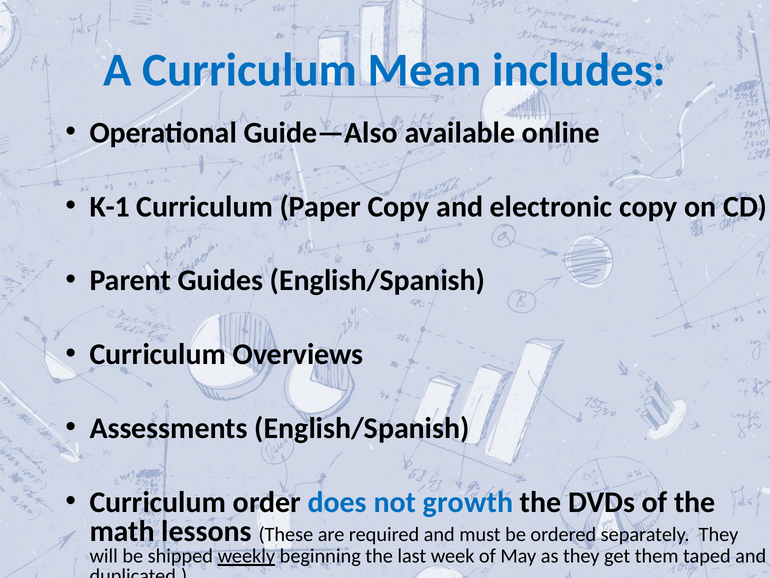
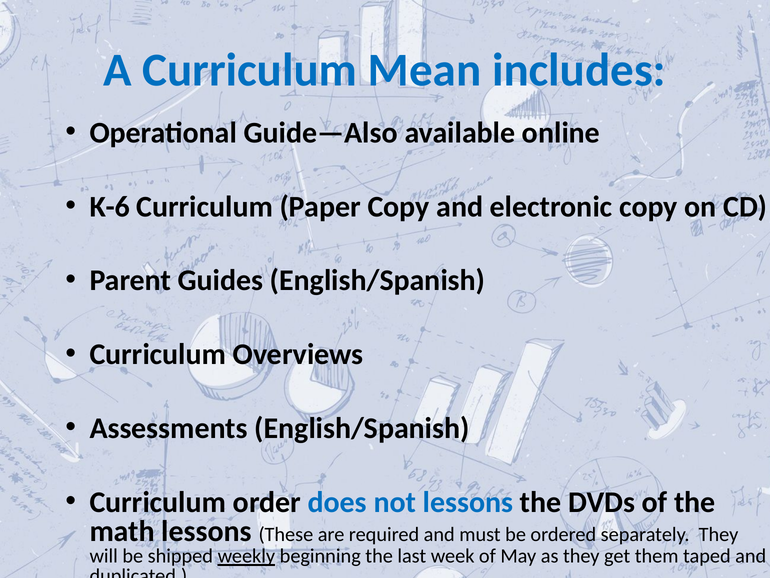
K-1: K-1 -> K-6 (110, 207)
not growth: growth -> lessons (468, 502)
